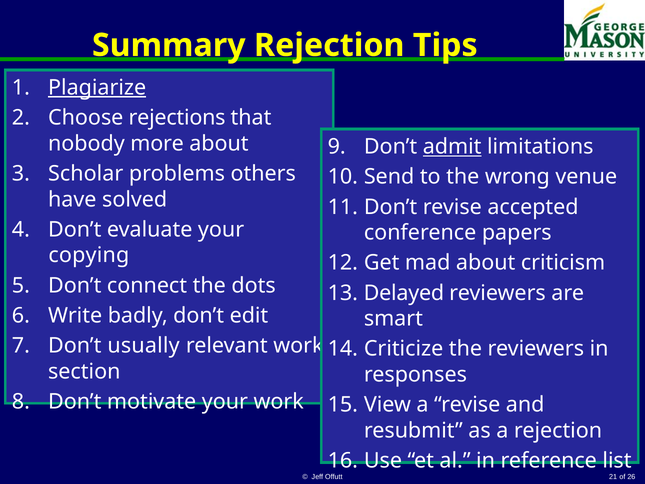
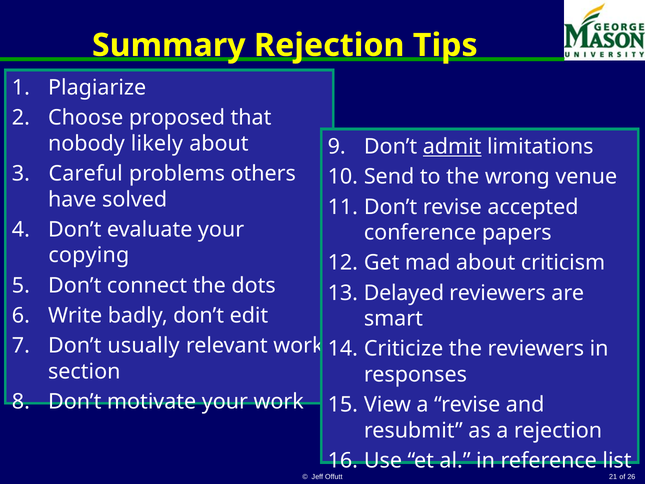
Plagiarize underline: present -> none (97, 88)
rejections: rejections -> proposed (177, 118)
more: more -> likely (157, 143)
Scholar: Scholar -> Careful (86, 174)
